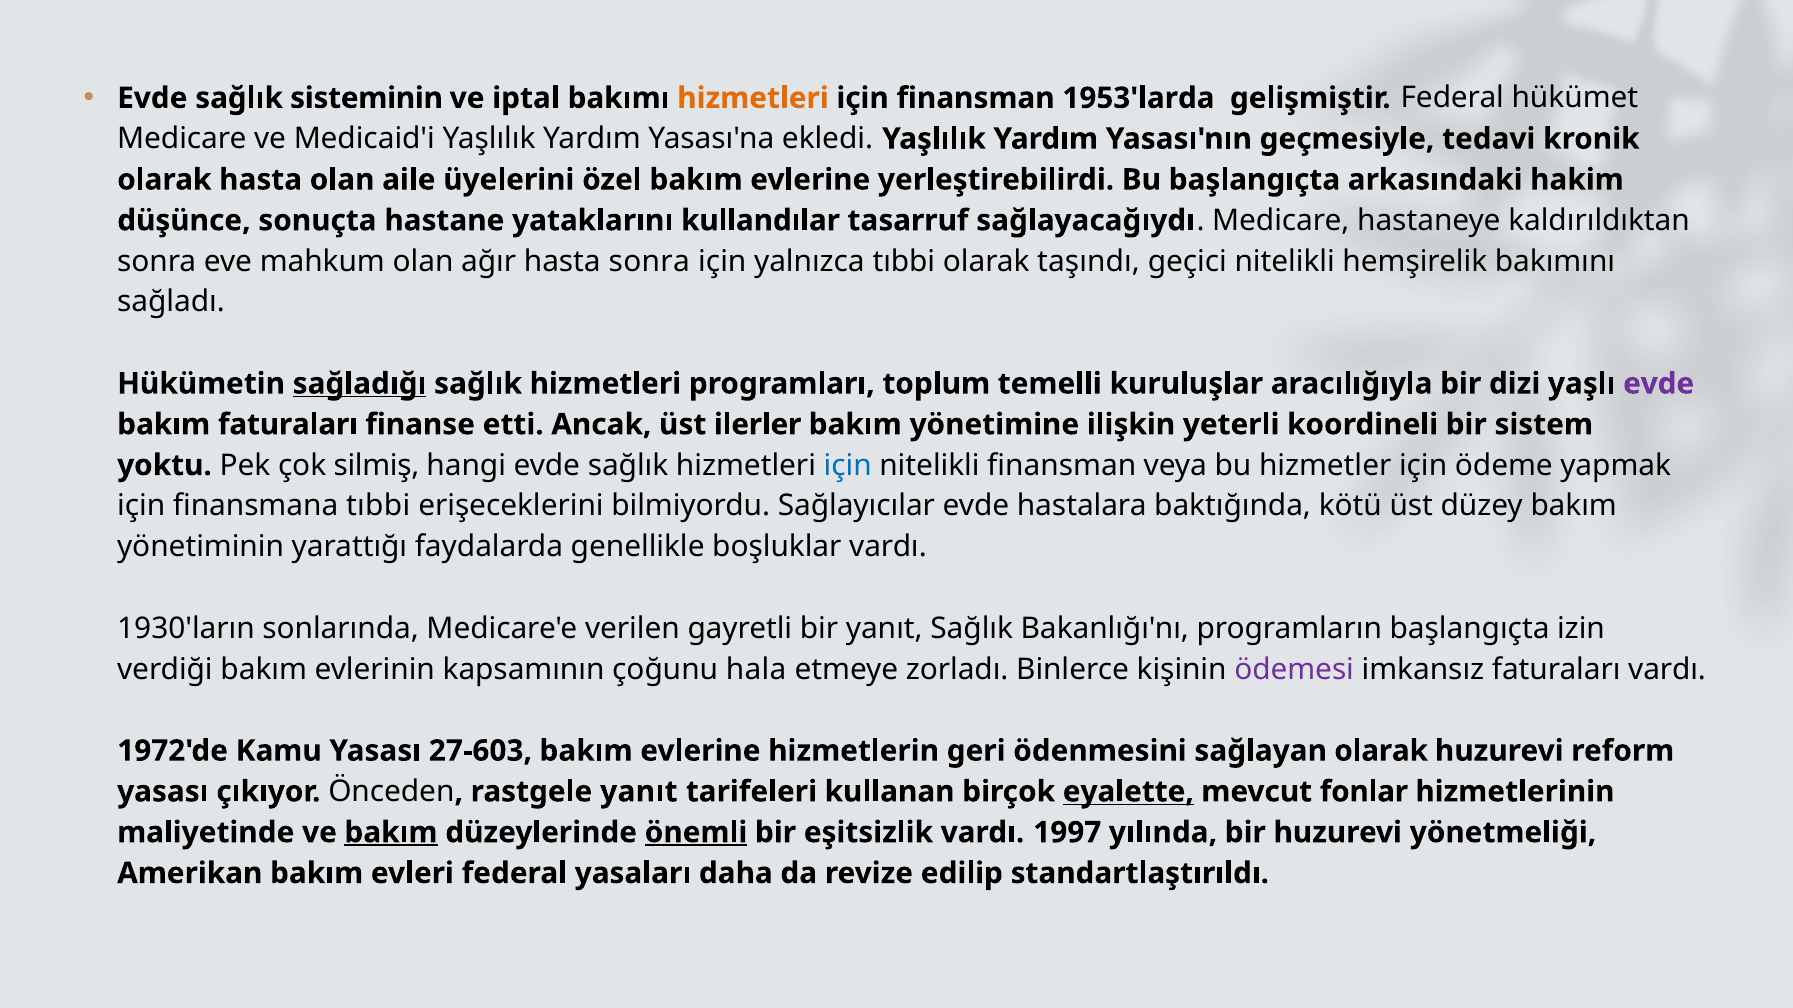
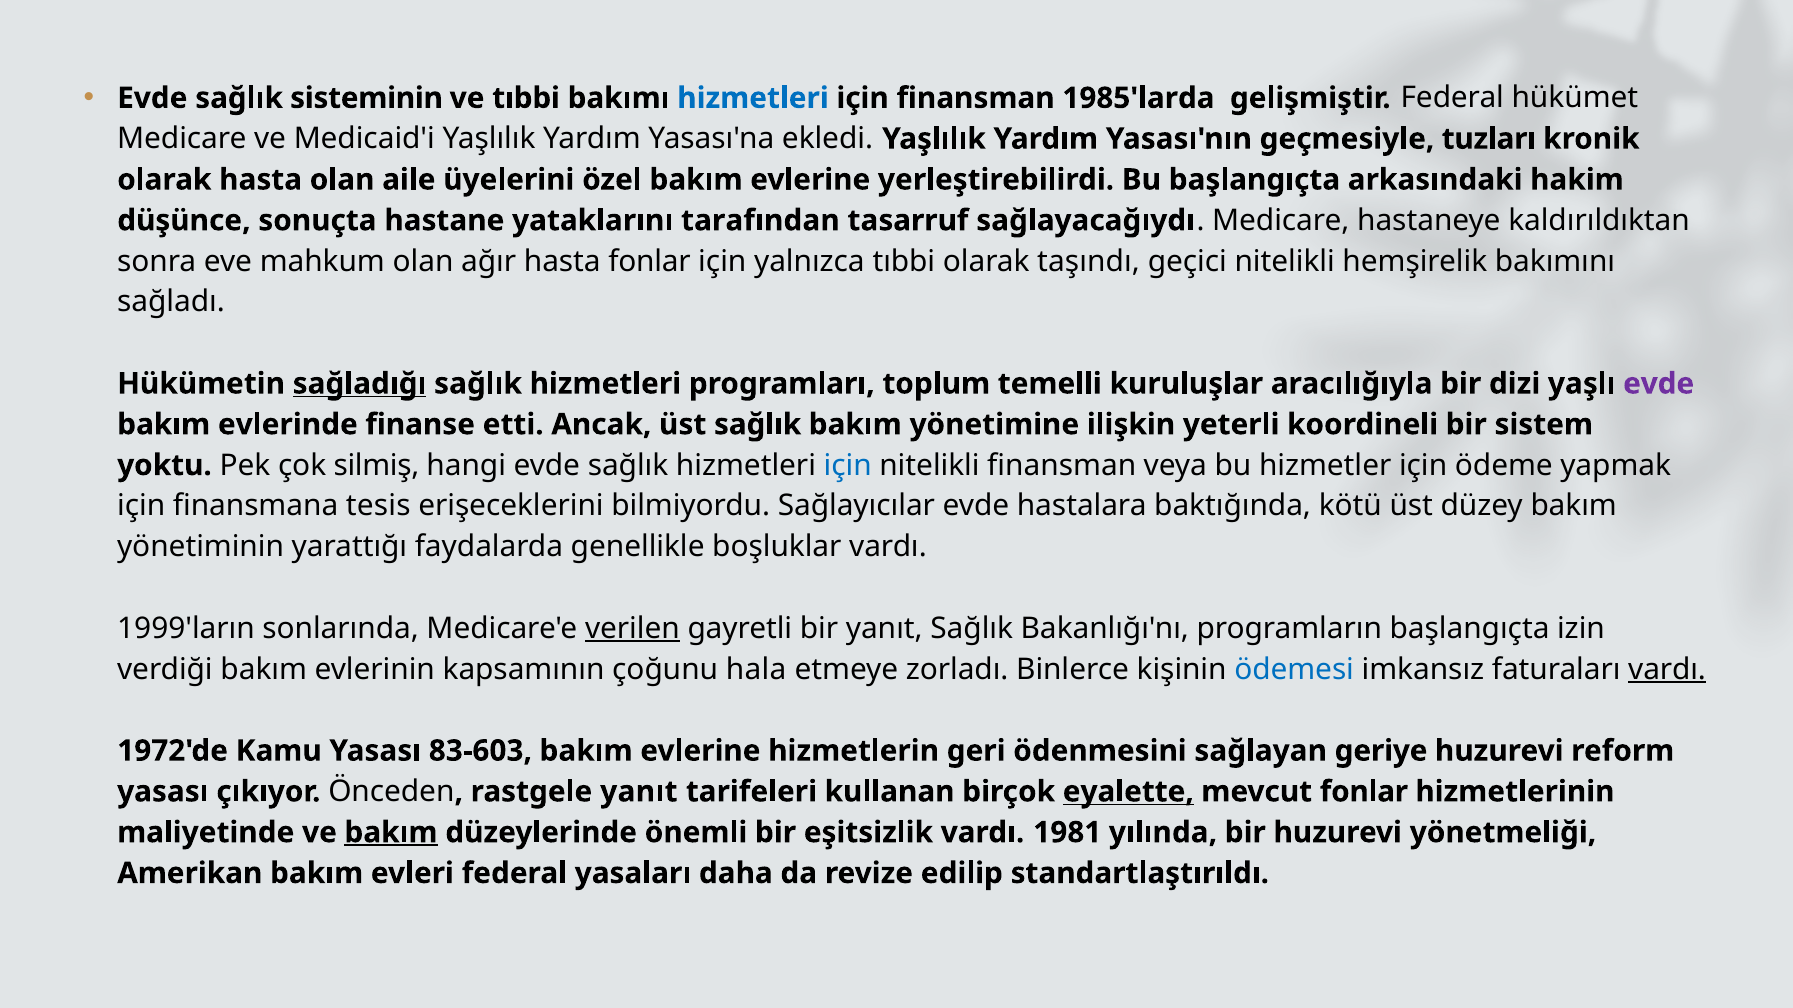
ve iptal: iptal -> tıbbi (526, 98)
hizmetleri colour: orange -> blue (753, 98)
1953'larda: 1953'larda -> 1985'larda (1138, 98)
tedavi: tedavi -> tuzları (1489, 139)
kullandılar: kullandılar -> tarafından (760, 221)
hasta sonra: sonra -> fonlar (650, 261)
bakım faturaları: faturaları -> evlerinde (288, 425)
üst ilerler: ilerler -> sağlık (758, 425)
finansmana tıbbi: tıbbi -> tesis (378, 506)
1930'ların: 1930'ların -> 1999'ların (186, 629)
verilen underline: none -> present (632, 629)
ödemesi colour: purple -> blue (1294, 670)
vardı underline: none -> present (1667, 670)
27-603: 27-603 -> 83-603 (480, 751)
sağlayan olarak: olarak -> geriye (1381, 751)
önemli underline: present -> none (696, 833)
1997: 1997 -> 1981 (1067, 833)
